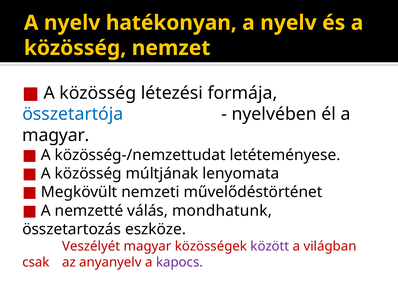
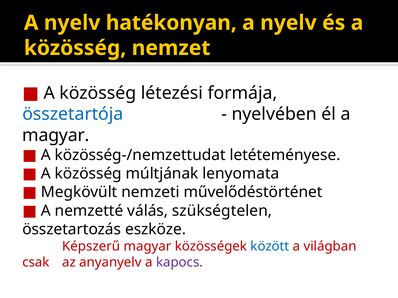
mondhatunk: mondhatunk -> szükségtelen (222, 211)
Veszélyét: Veszélyét -> Képszerű (91, 247)
között colour: purple -> blue (270, 247)
